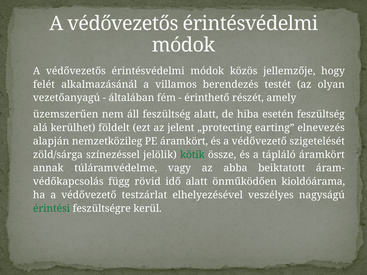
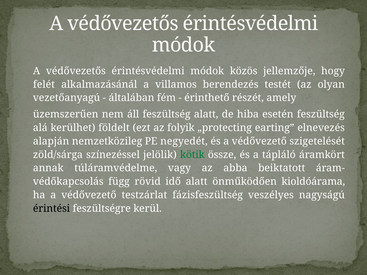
jelent: jelent -> folyik (181, 128)
PE áramkört: áramkört -> negyedét (184, 141)
elhelyezésével: elhelyezésével -> fázisfeszültség (208, 195)
érintési colour: green -> black (51, 209)
